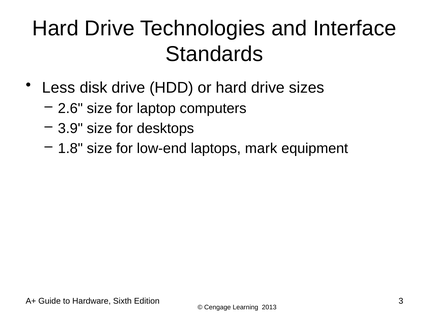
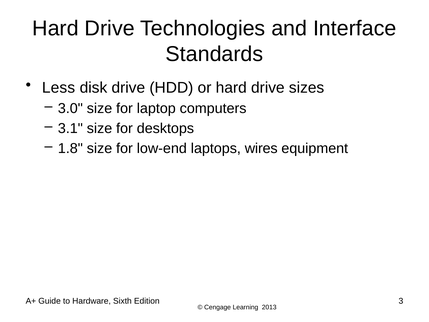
2.6: 2.6 -> 3.0 (70, 108)
3.9: 3.9 -> 3.1 (70, 128)
mark: mark -> wires (261, 148)
